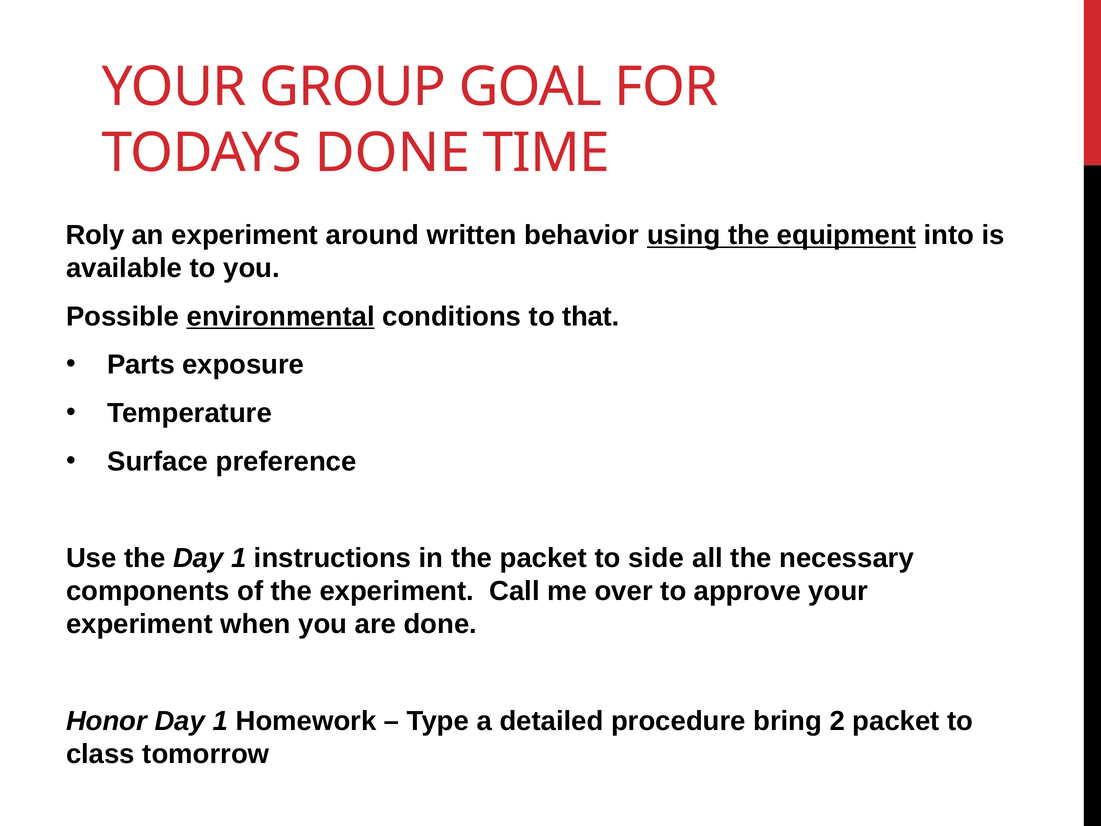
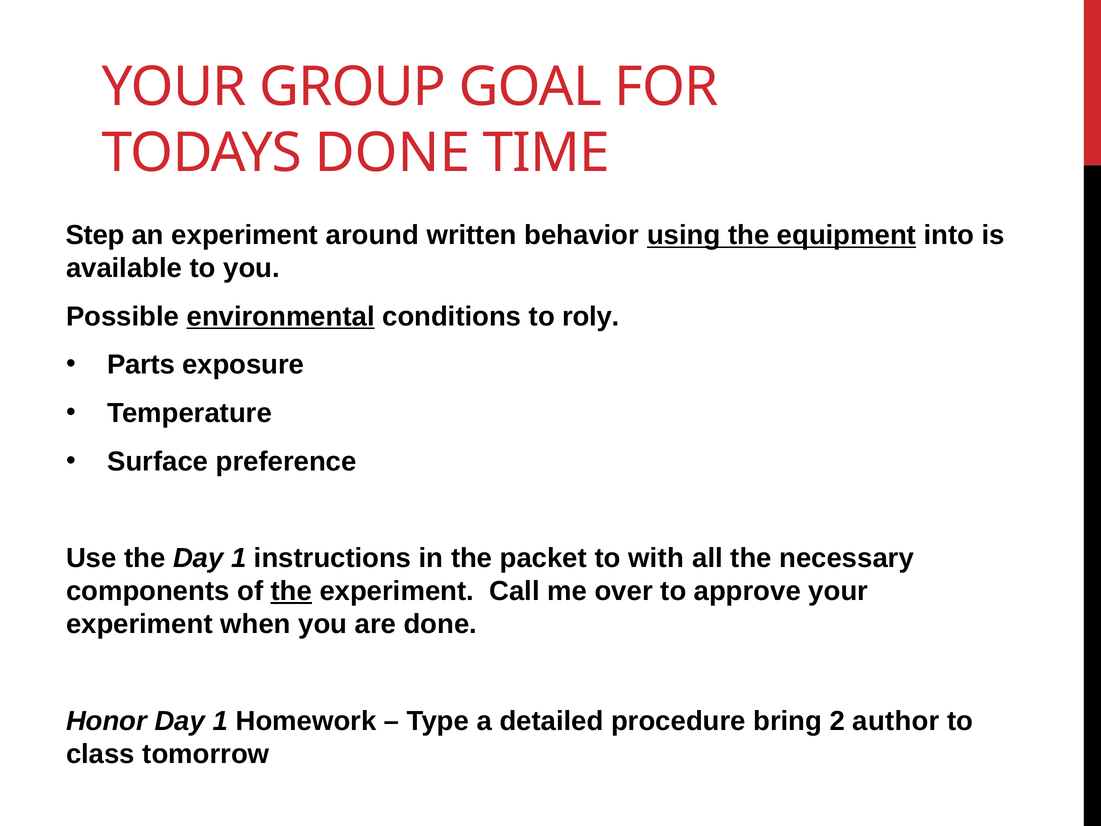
Roly: Roly -> Step (95, 235)
that: that -> roly (591, 316)
side: side -> with (656, 558)
the underline: none -> present (291, 591)
2 packet: packet -> author (896, 721)
